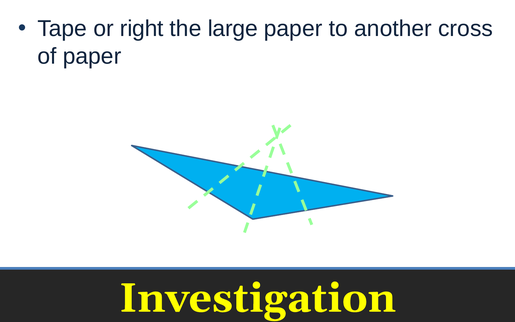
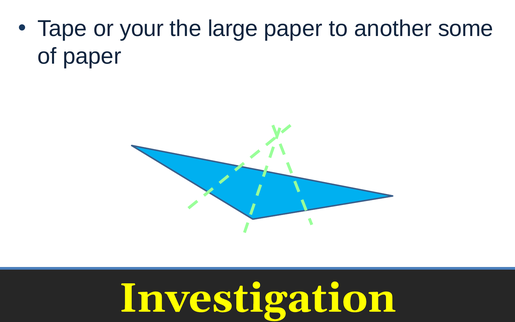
right: right -> your (142, 29)
cross: cross -> some (466, 29)
